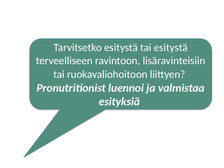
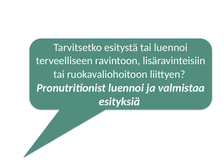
tai esitystä: esitystä -> luennoi (171, 48)
